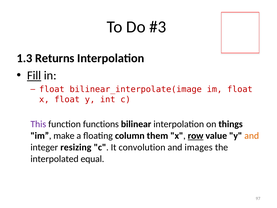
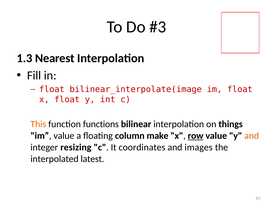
Returns: Returns -> Nearest (55, 58)
Fill underline: present -> none (34, 75)
This colour: purple -> orange (38, 124)
im make: make -> value (64, 136)
them: them -> make (158, 136)
convolution: convolution -> coordinates (142, 147)
equal: equal -> latest (92, 159)
